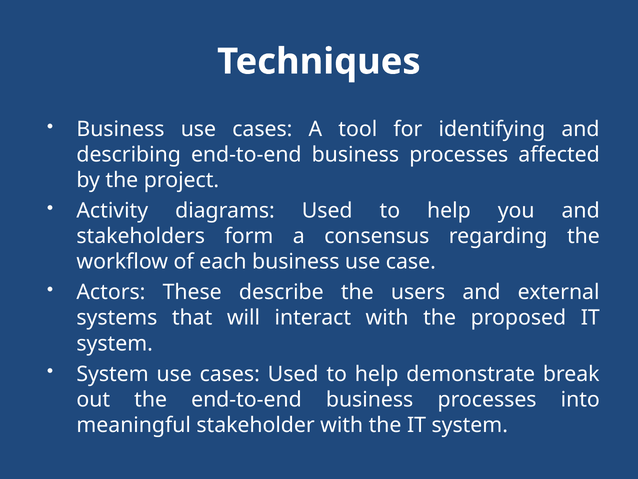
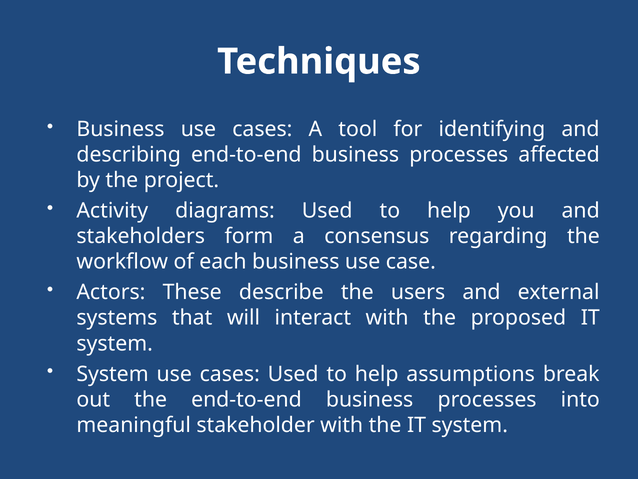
demonstrate: demonstrate -> assumptions (471, 374)
